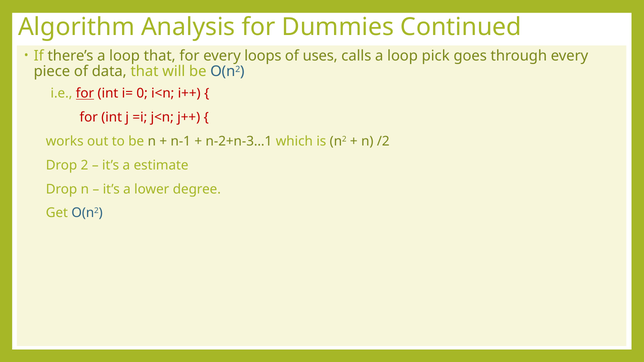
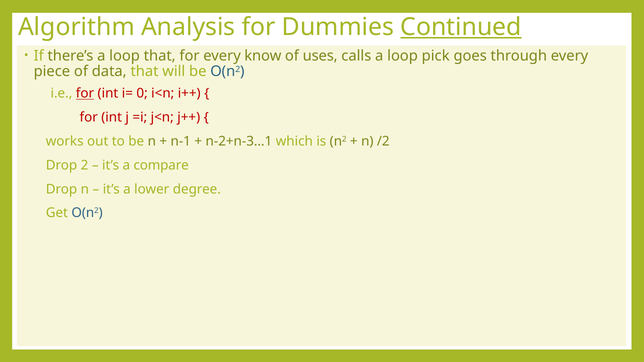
Continued underline: none -> present (461, 27)
loops: loops -> know (263, 56)
estimate: estimate -> compare (161, 165)
